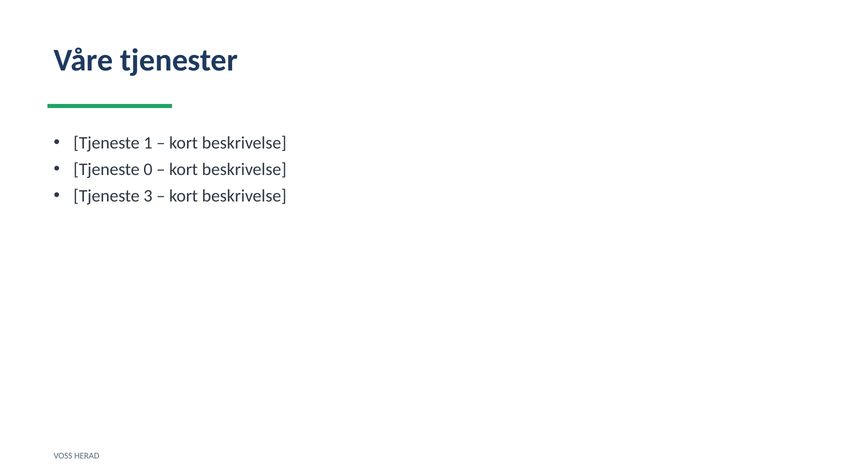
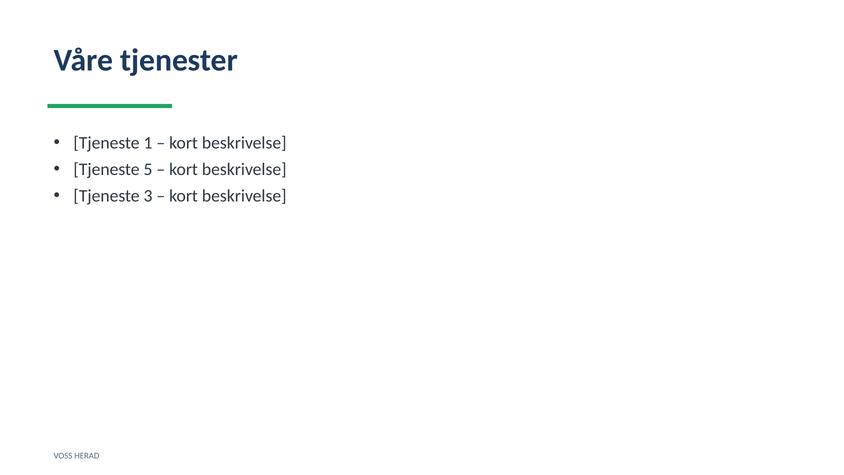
0: 0 -> 5 (148, 169)
